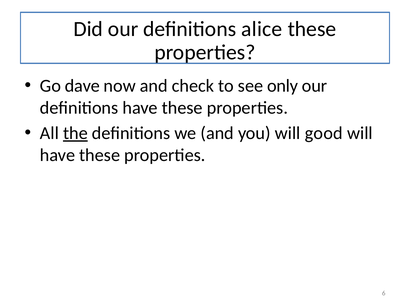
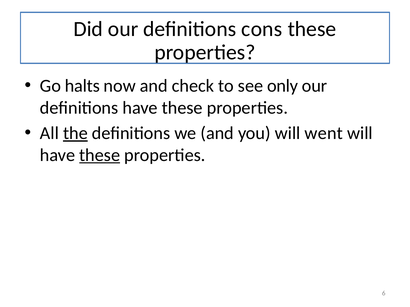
alice: alice -> cons (262, 29)
dave: dave -> halts (82, 86)
good: good -> went (324, 133)
these underline: none -> present (100, 155)
